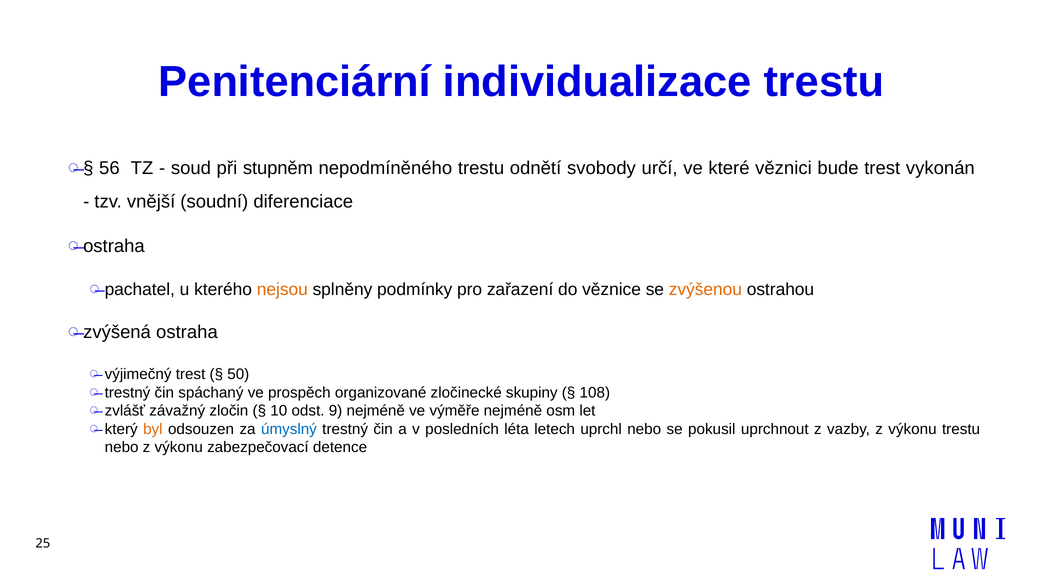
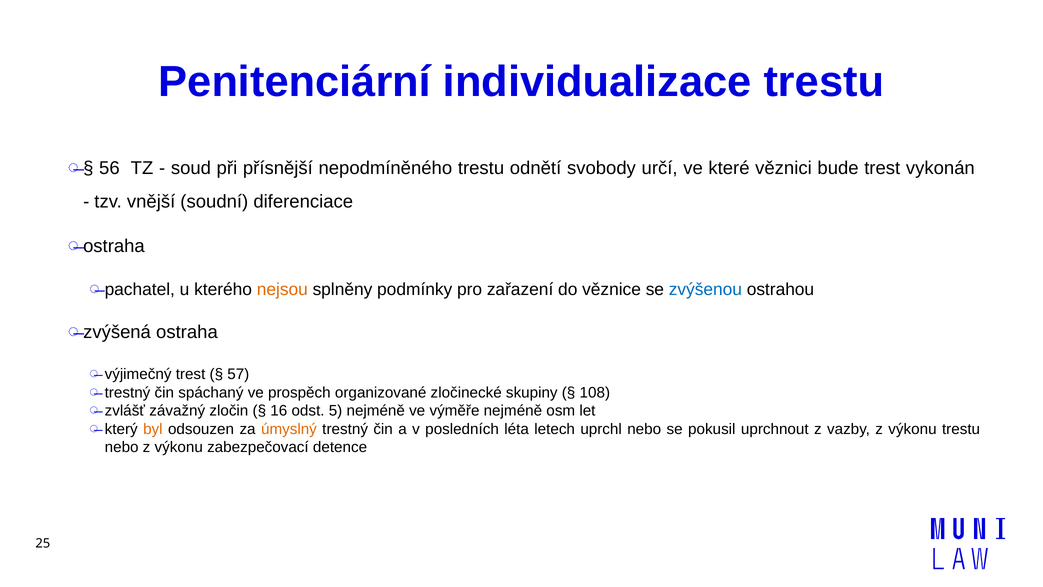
stupněm: stupněm -> přísnější (278, 168)
zvýšenou colour: orange -> blue (705, 289)
50: 50 -> 57 (238, 374)
10: 10 -> 16 (279, 411)
9: 9 -> 5 (336, 411)
úmyslný colour: blue -> orange (289, 429)
